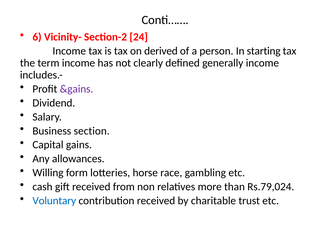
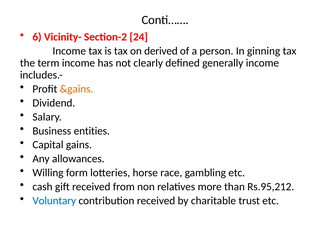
starting: starting -> ginning (264, 51)
&gains colour: purple -> orange (77, 89)
section: section -> entities (92, 131)
Rs.79,024: Rs.79,024 -> Rs.95,212 (271, 187)
